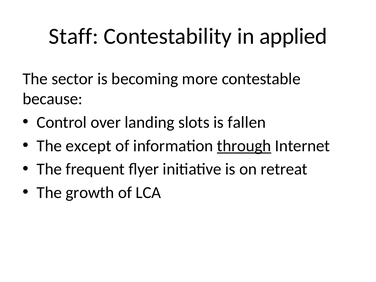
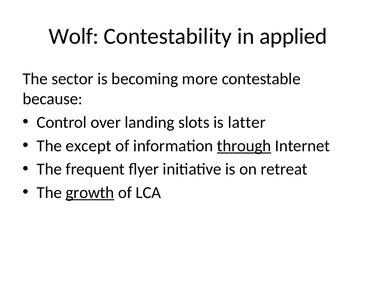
Staff: Staff -> Wolf (74, 36)
fallen: fallen -> latter (247, 122)
growth underline: none -> present (90, 193)
